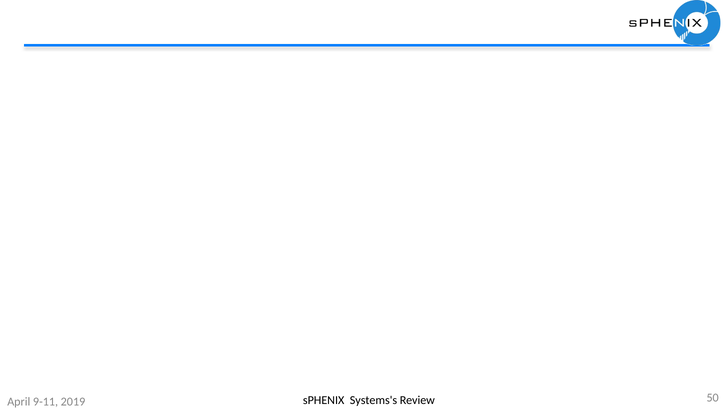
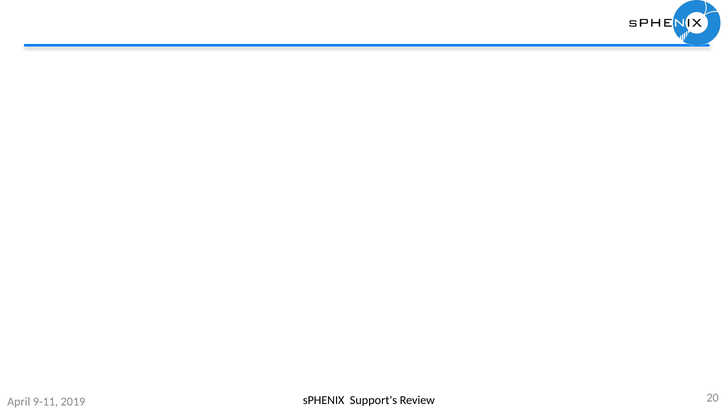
Systems's: Systems's -> Support's (373, 401)
50: 50 -> 20 (713, 398)
